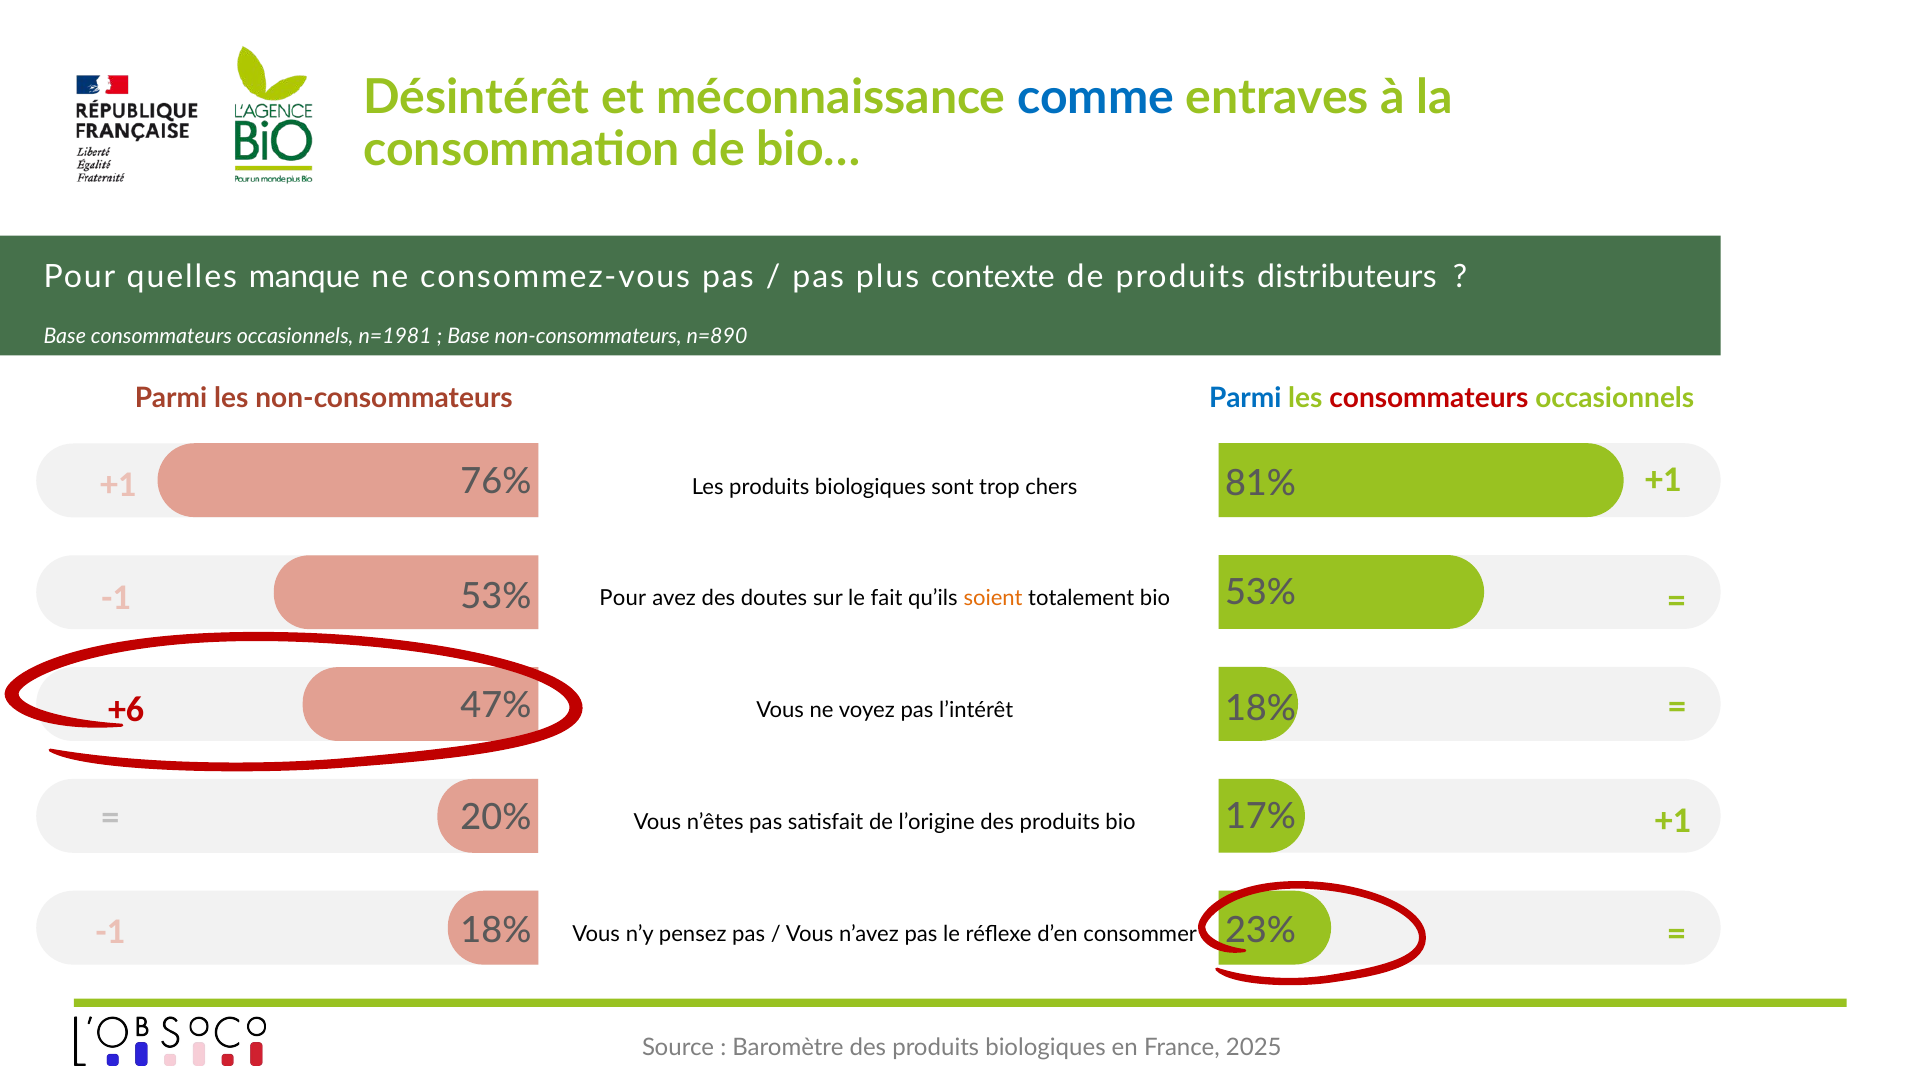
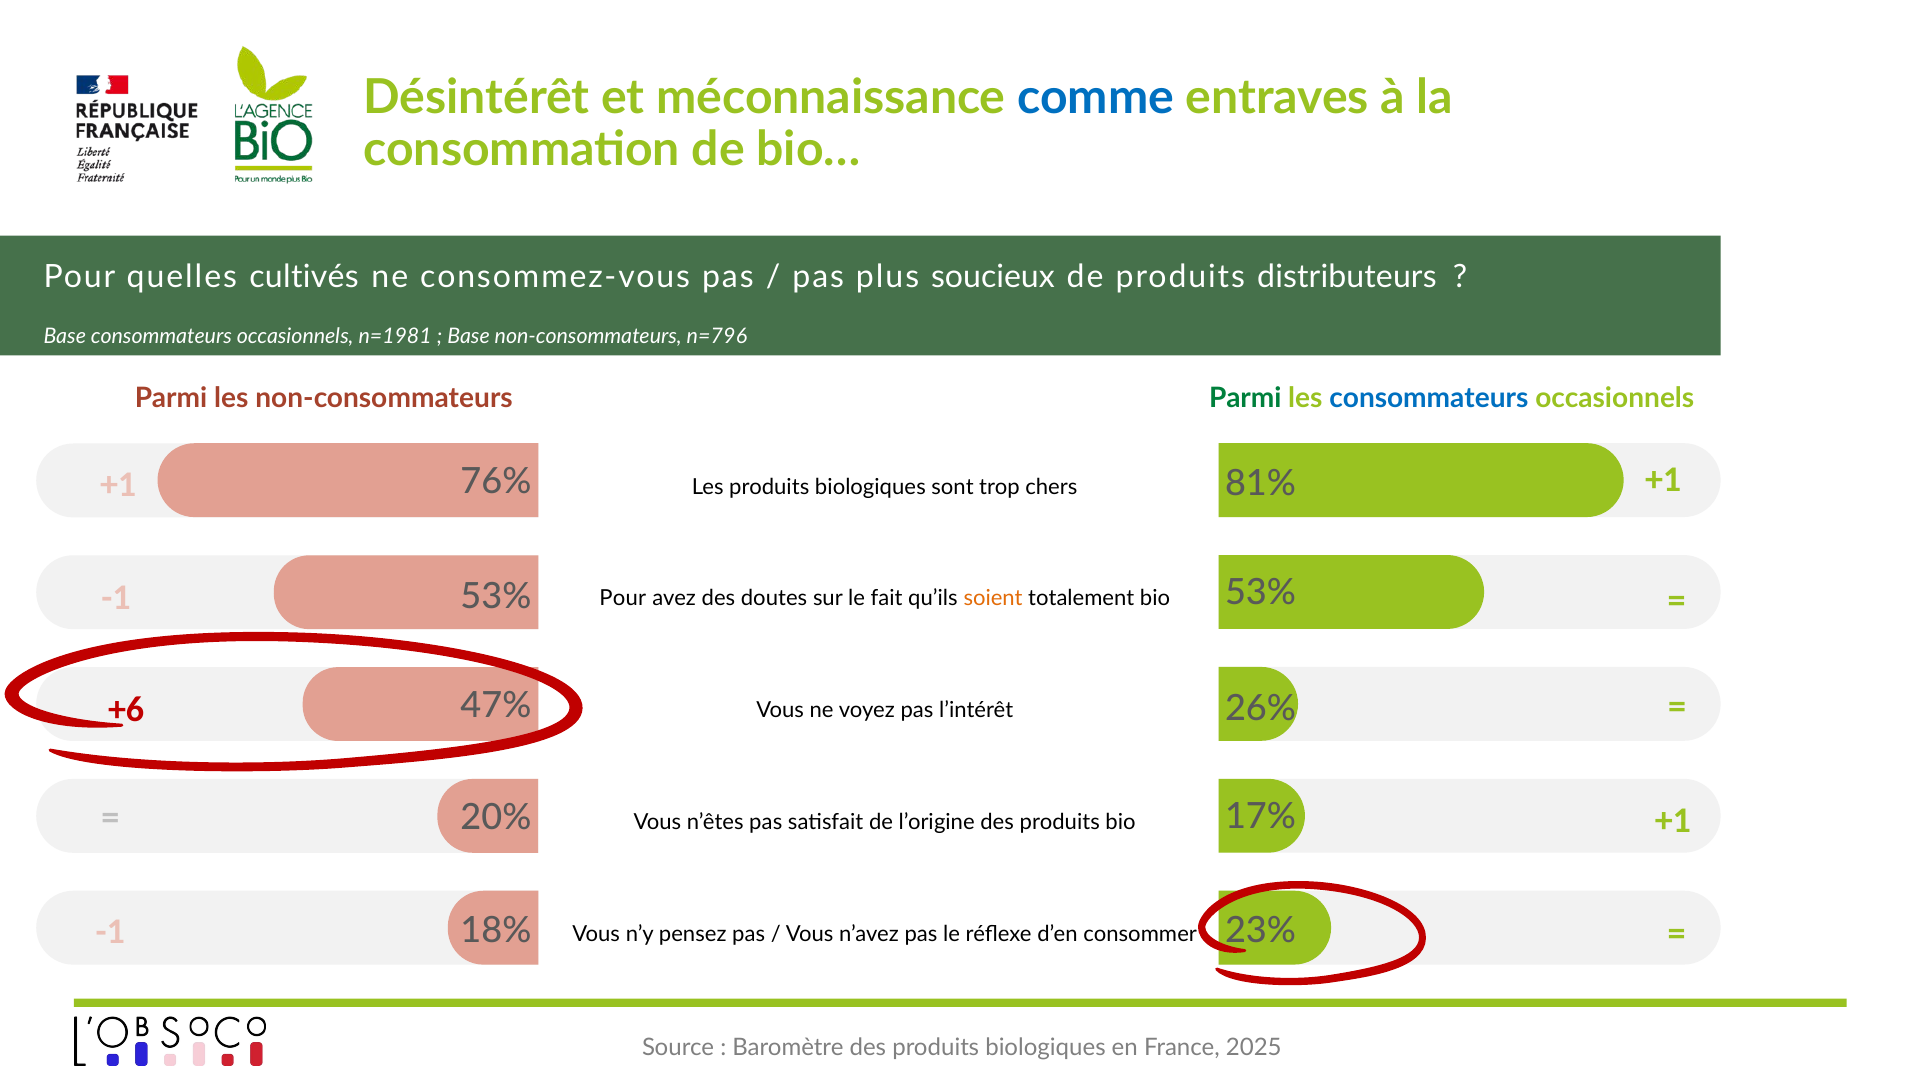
manque: manque -> cultivés (304, 277)
contexte: contexte -> soucieux (993, 277)
n=890: n=890 -> n=796 (717, 336)
Parmi colour: blue -> green (1245, 399)
consommateurs colour: red -> blue (1429, 399)
18%: 18% -> 26% (1260, 708)
